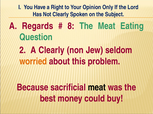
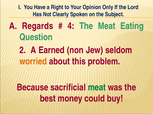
8: 8 -> 4 (71, 26)
A Clearly: Clearly -> Earned (52, 51)
meat colour: black -> green (97, 88)
